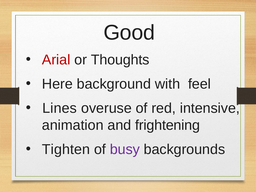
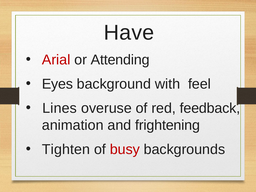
Good: Good -> Have (129, 33)
Thoughts: Thoughts -> Attending (120, 60)
Here: Here -> Eyes (57, 84)
intensive: intensive -> feedback (210, 108)
busy colour: purple -> red (125, 149)
